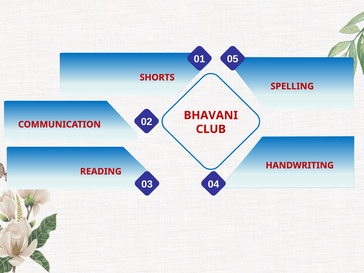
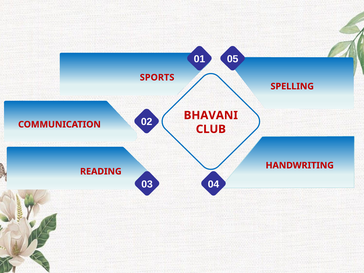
SHORTS: SHORTS -> SPORTS (157, 77)
